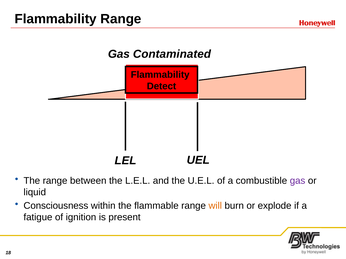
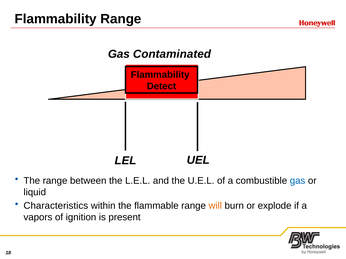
gas colour: purple -> blue (298, 181)
Consciousness: Consciousness -> Characteristics (56, 206)
fatigue: fatigue -> vapors (38, 218)
